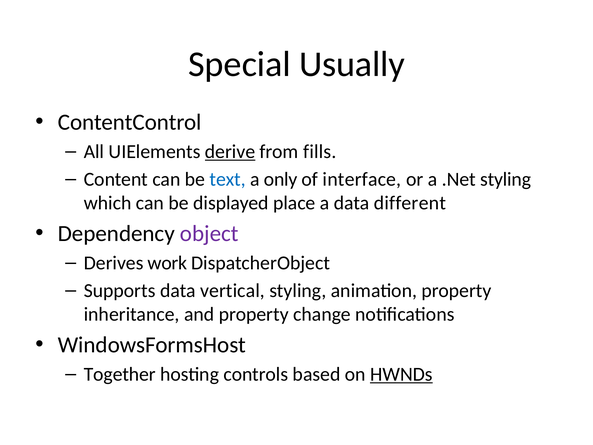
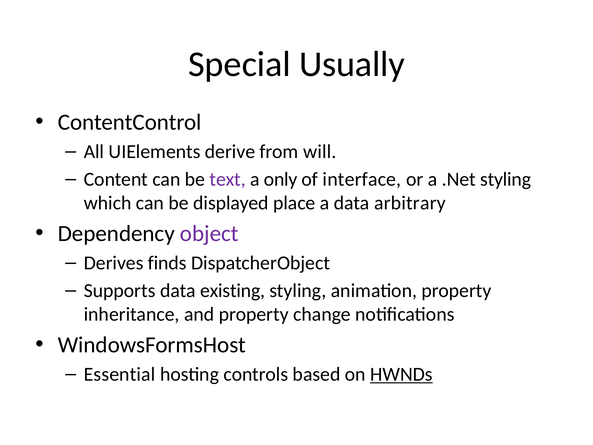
derive underline: present -> none (230, 152)
fills: fills -> will (320, 152)
text colour: blue -> purple (228, 179)
different: different -> arbitrary (410, 203)
work: work -> finds (167, 263)
vertical: vertical -> existing (233, 291)
Together: Together -> Essential (120, 374)
